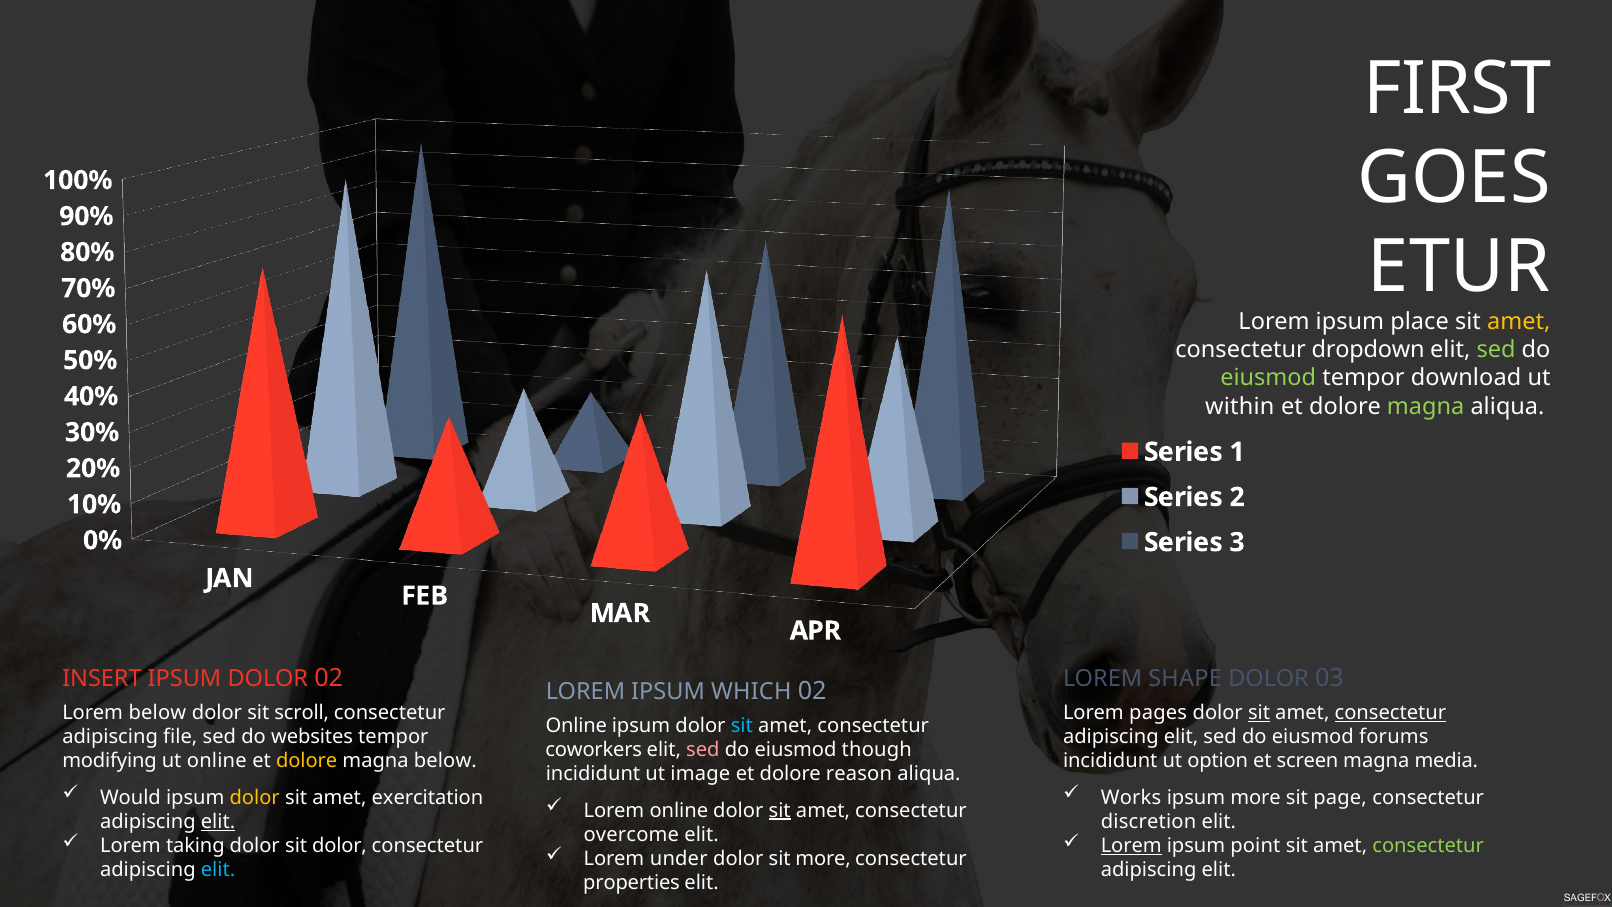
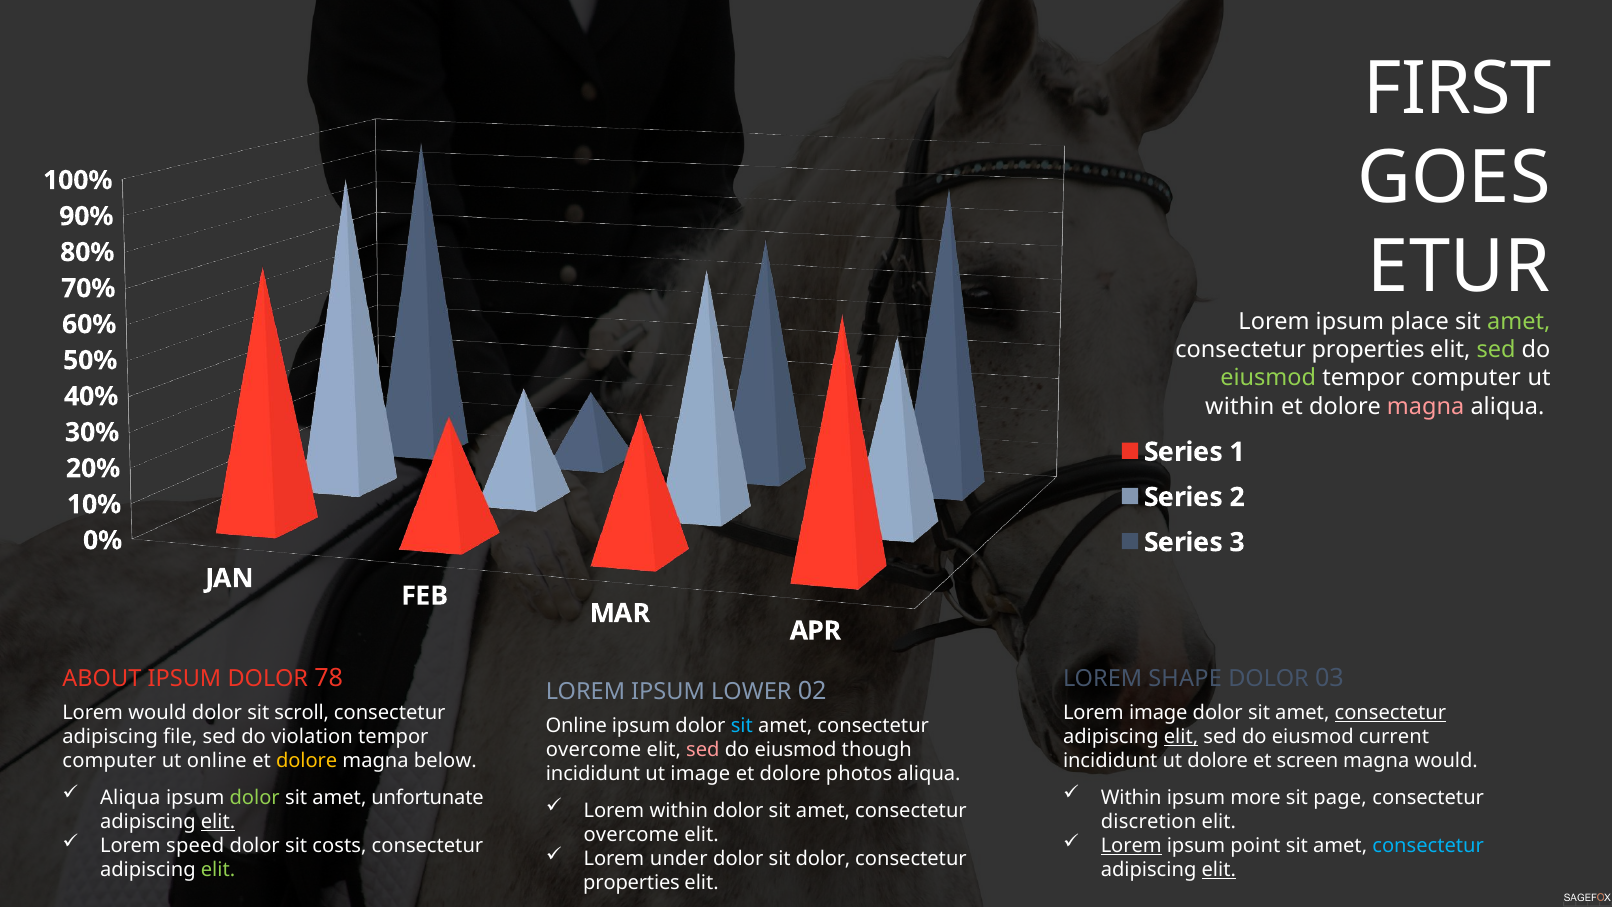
amet colour: yellow -> light green (1519, 322)
dropdown: dropdown -> properties (1368, 350)
download: download -> computer (1466, 378)
magna colour: light green -> pink (1426, 406)
INSERT: INSERT -> ABOUT (102, 678)
DOLOR 02: 02 -> 78 (329, 678)
WHICH: WHICH -> LOWER (751, 691)
Lorem below: below -> would (157, 713)
Lorem pages: pages -> image (1158, 713)
sit underline: present -> none (1259, 713)
websites: websites -> violation (312, 737)
elit underline: none -> present (1181, 737)
forums: forums -> current (1394, 737)
coworkers: coworkers -> overcome (594, 750)
modifying: modifying -> computer (109, 761)
ut option: option -> dolore (1218, 761)
magna media: media -> would (1446, 761)
reason: reason -> photos (859, 774)
Would: Would -> Aliqua (130, 797)
dolor colour: yellow -> light green (255, 797)
exercitation: exercitation -> unfortunate (428, 797)
Works: Works -> Within (1131, 797)
Lorem online: online -> within (679, 810)
sit underline: present -> none (780, 810)
taking: taking -> speed (195, 846)
sit dolor: dolor -> costs (339, 846)
consectetur colour: light green -> light blue (1428, 846)
sit more: more -> dolor (823, 858)
elit colour: light blue -> light green (218, 870)
elit underline: none -> present (1219, 870)
